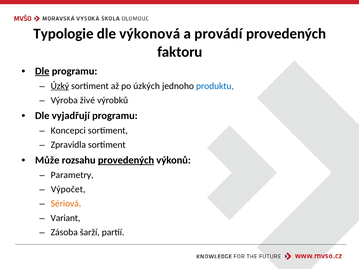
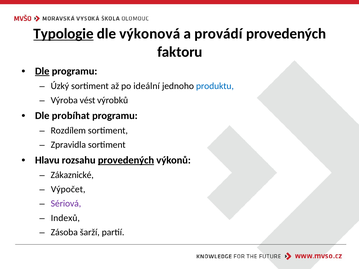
Typologie underline: none -> present (64, 34)
Úzký underline: present -> none (60, 86)
úzkých: úzkých -> ideální (147, 86)
živé: živé -> vést (88, 100)
vyjadřují: vyjadřují -> probíhat (71, 116)
Koncepci: Koncepci -> Rozdílem (68, 131)
Může: Může -> Hlavu (47, 160)
Parametry: Parametry -> Zákaznické (72, 175)
Sériová colour: orange -> purple (66, 204)
Variant: Variant -> Indexů (65, 218)
